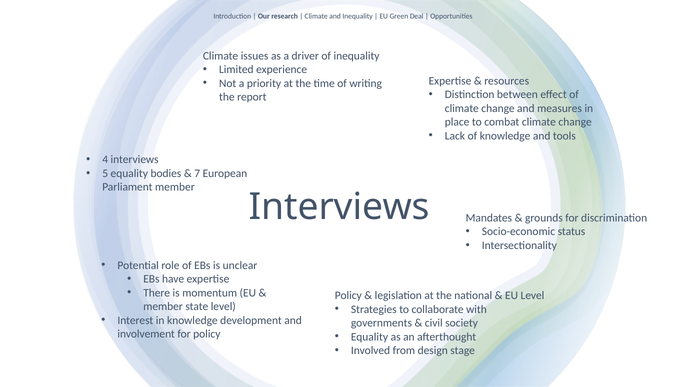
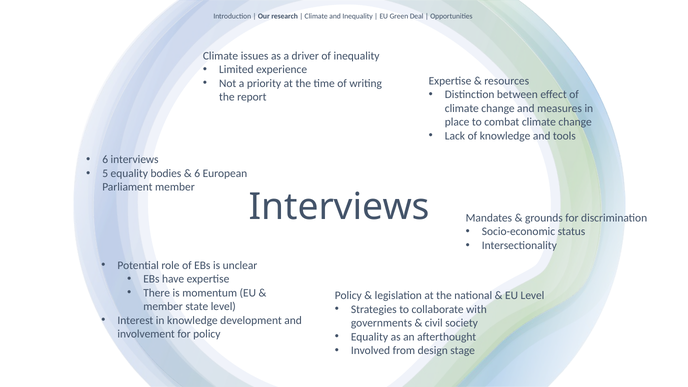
4: 4 -> 6 (105, 160)
7: 7 -> 6 (197, 173)
